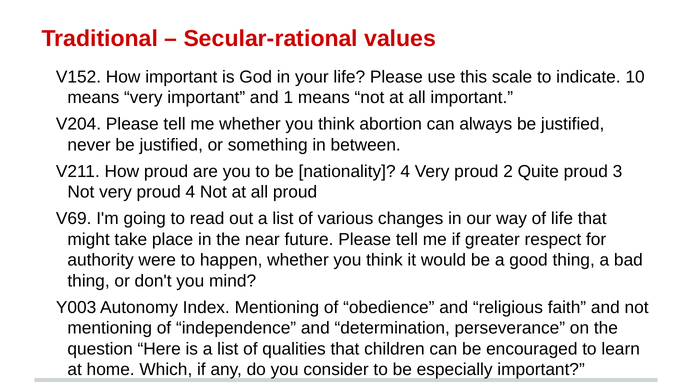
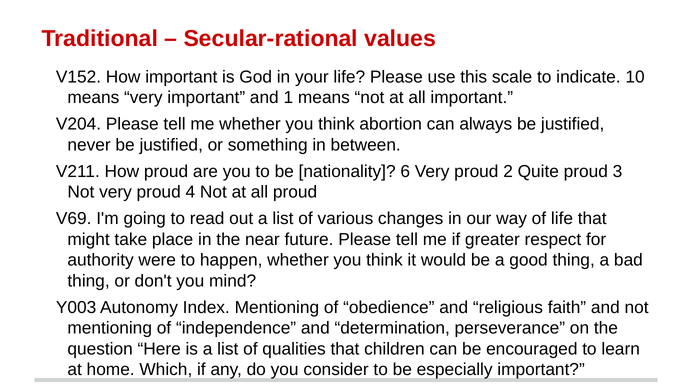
nationality 4: 4 -> 6 (405, 171)
